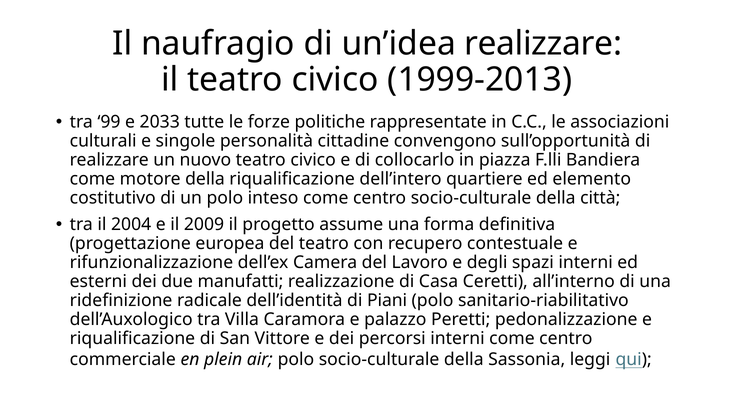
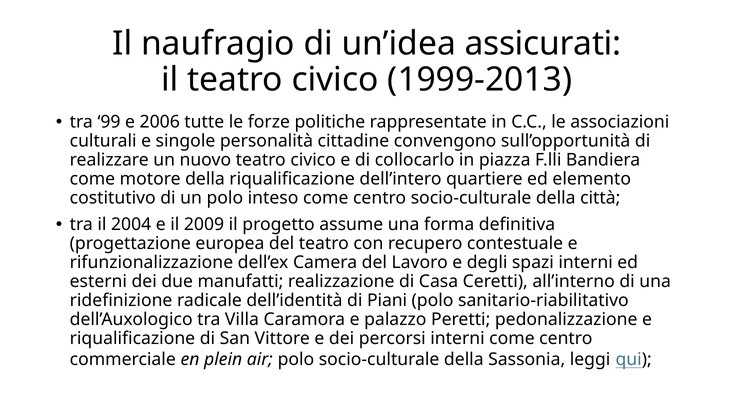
un’idea realizzare: realizzare -> assicurati (543, 43)
2033: 2033 -> 2006 (160, 122)
